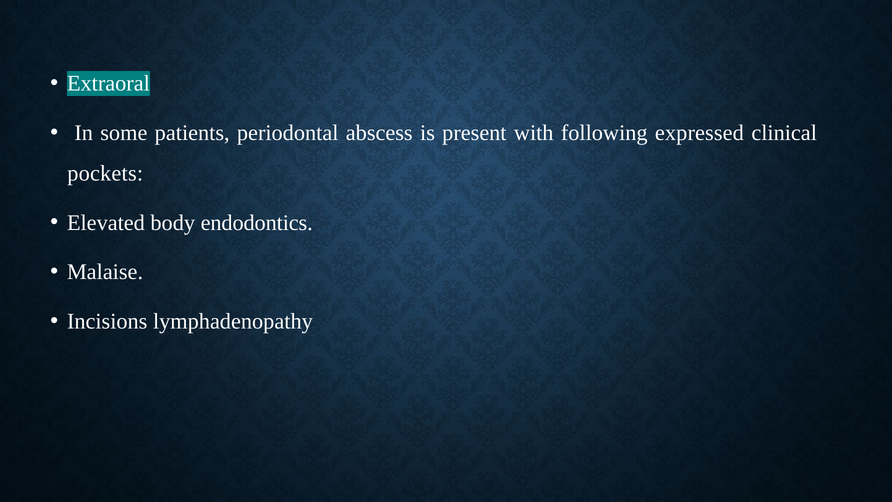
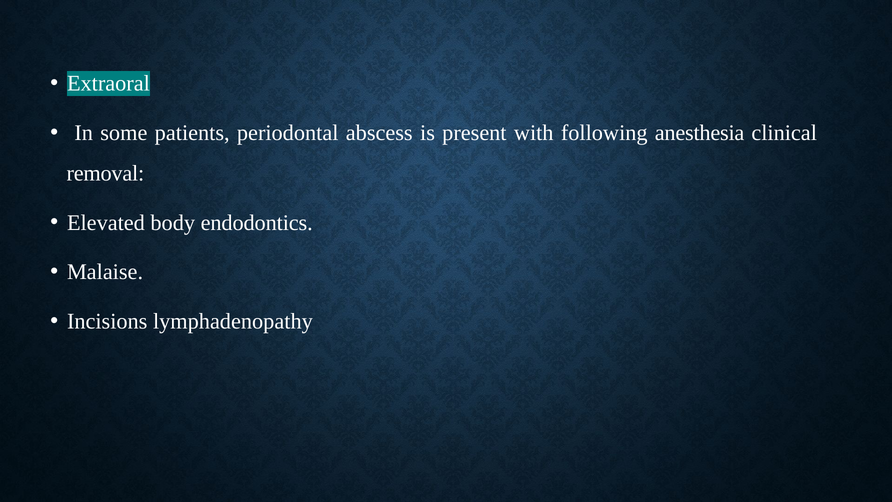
expressed: expressed -> anesthesia (700, 133)
pockets: pockets -> removal (105, 173)
